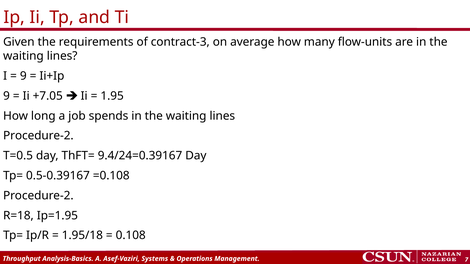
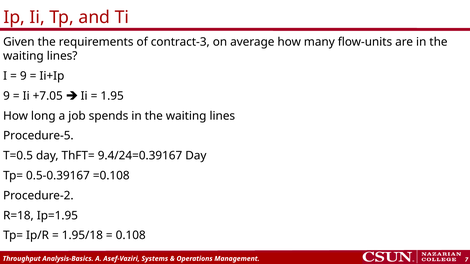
Procedure-2: Procedure-2 -> Procedure-5 (38, 136)
